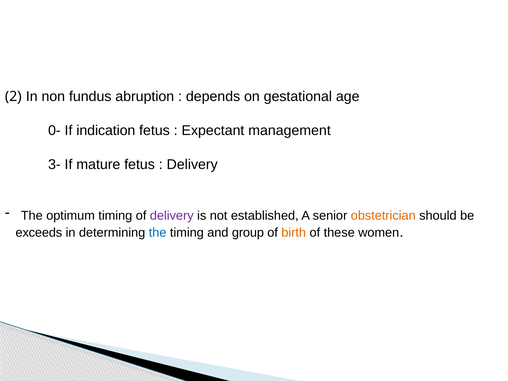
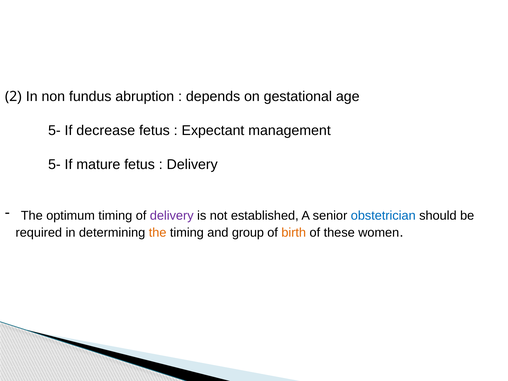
0-: 0- -> 5- (54, 131)
indication: indication -> decrease (106, 131)
3-: 3- -> 5- (54, 164)
obstetrician colour: orange -> blue (383, 216)
exceeds: exceeds -> required (39, 233)
the colour: blue -> orange (158, 233)
